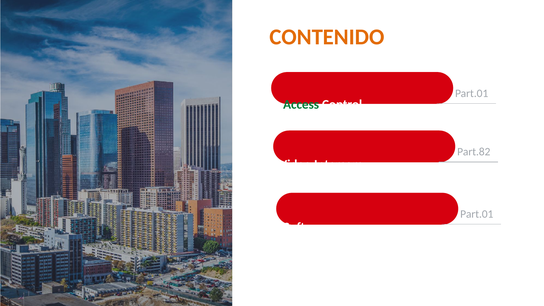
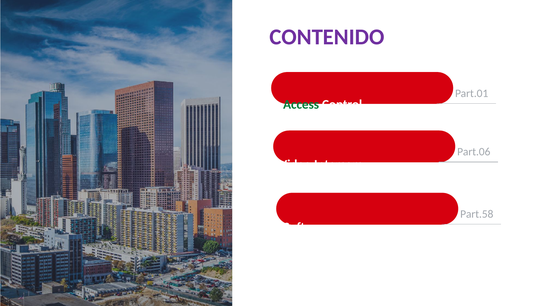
CONTENIDO colour: orange -> purple (327, 37)
Part.82: Part.82 -> Part.06 (474, 152)
Part.01: Part.01 -> Part.58 (477, 214)
